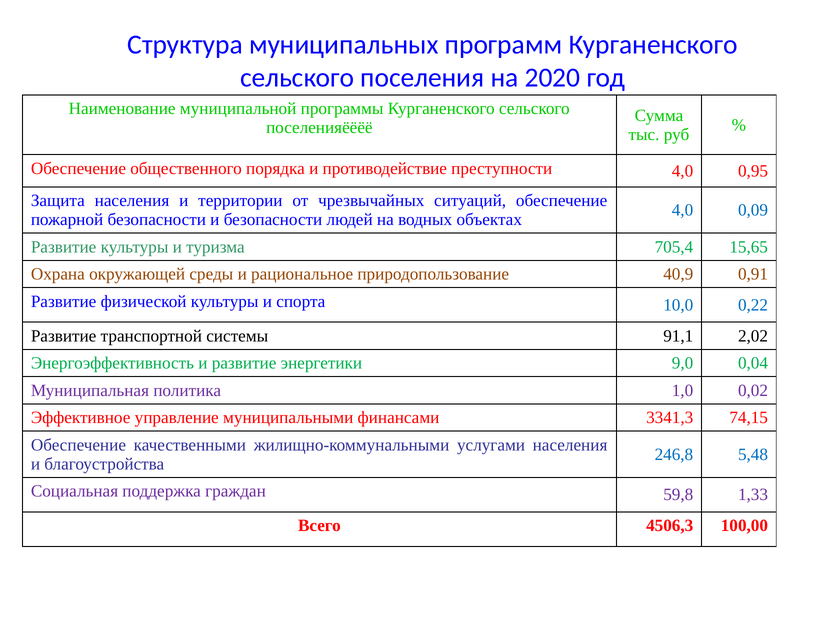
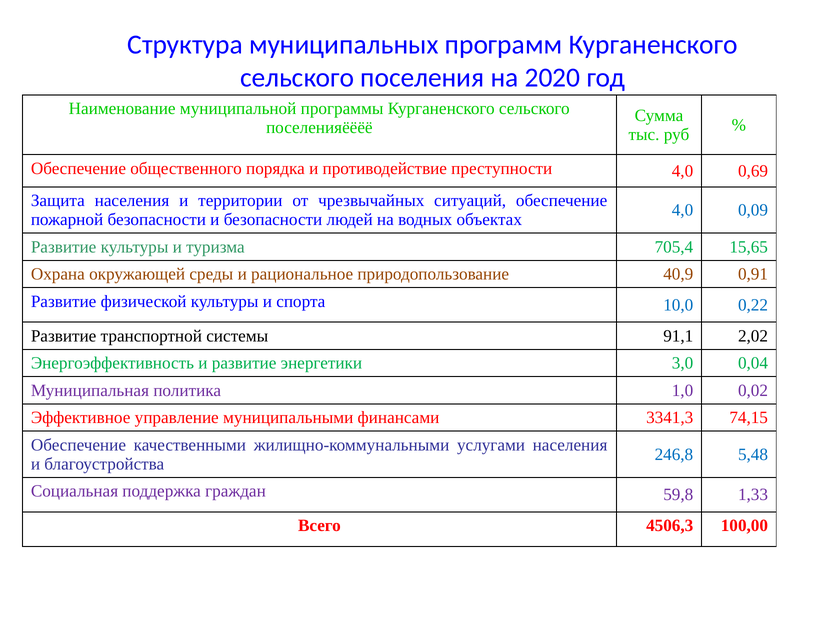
0,95: 0,95 -> 0,69 (753, 171)
9,0: 9,0 -> 3,0 (683, 363)
